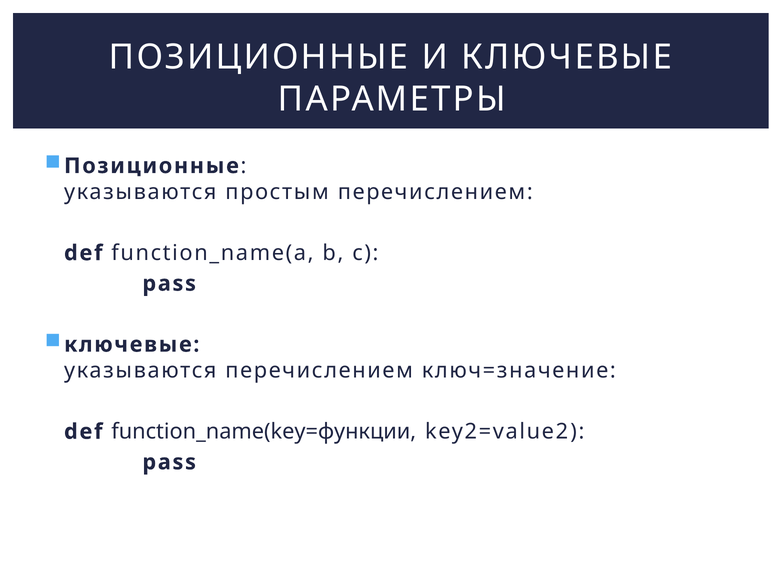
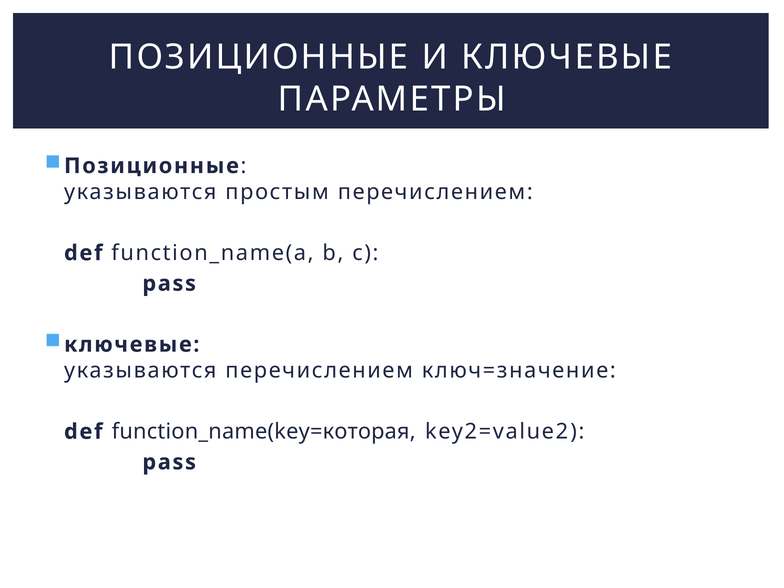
function_name(key=функции: function_name(key=функции -> function_name(key=которая (264, 432)
